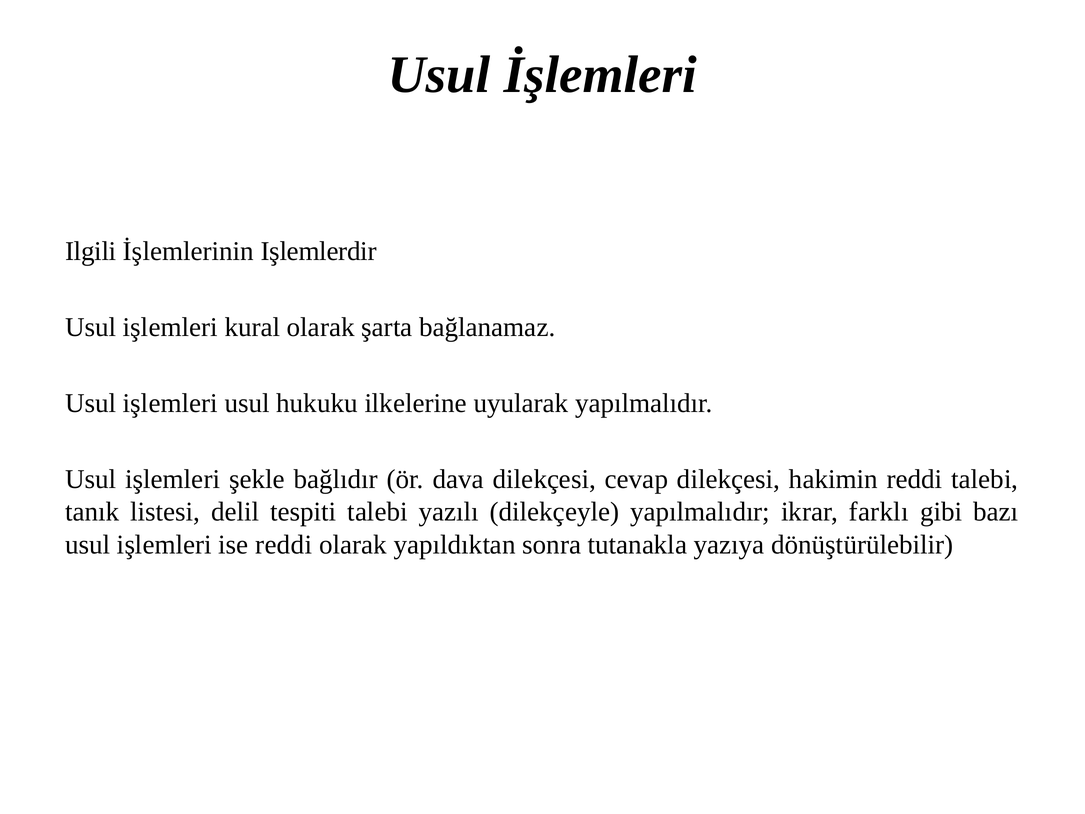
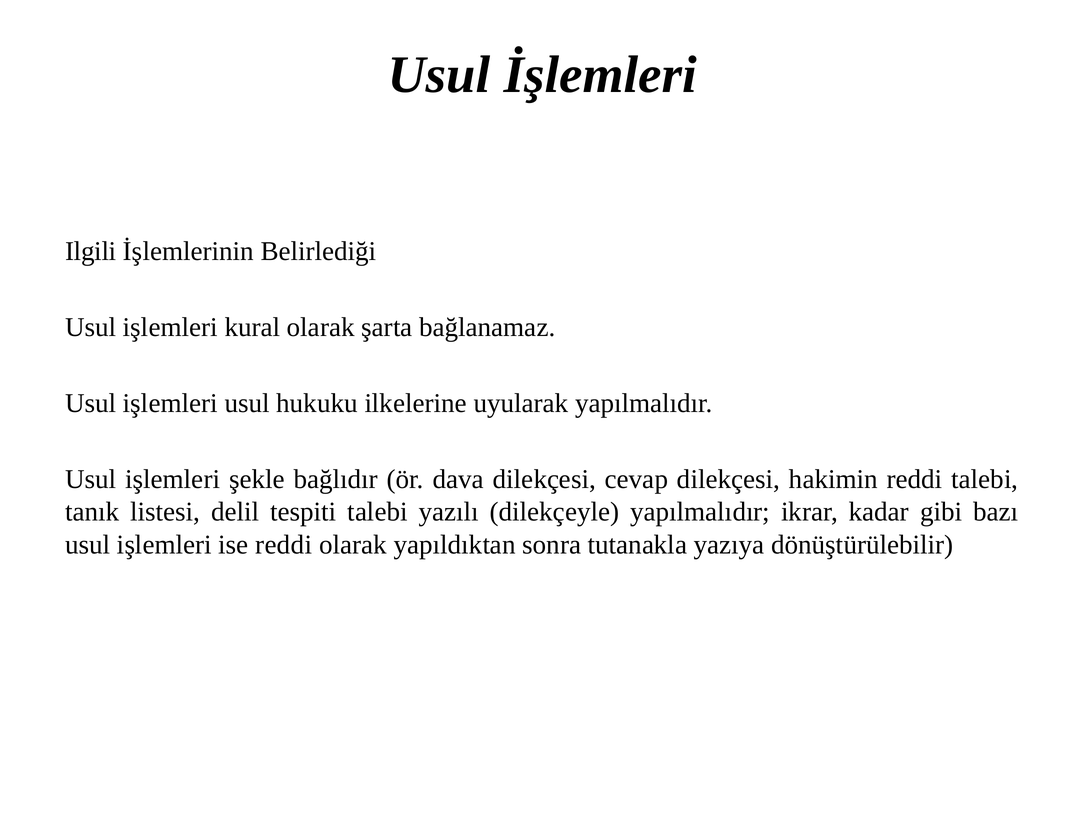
Işlemlerdir: Işlemlerdir -> Belirlediği (318, 251)
farklı: farklı -> kadar (879, 512)
